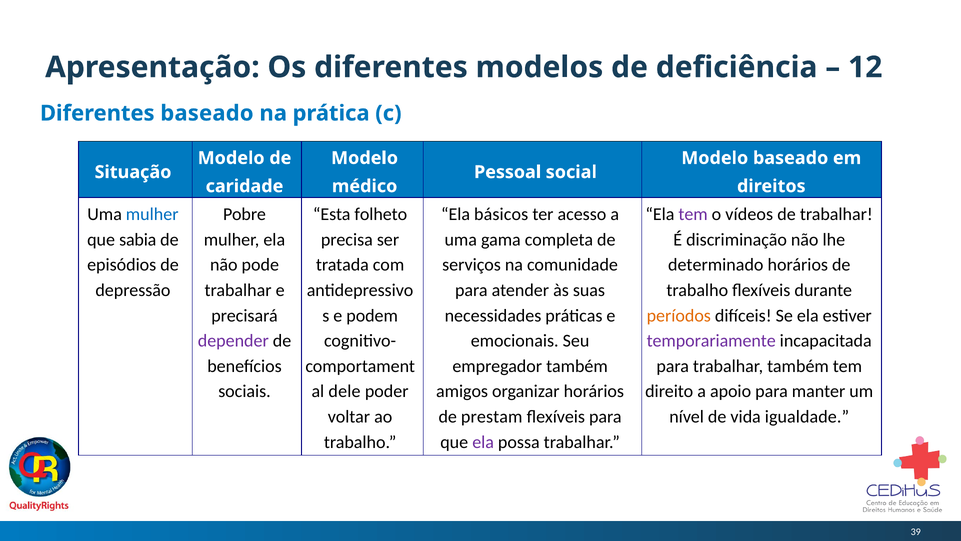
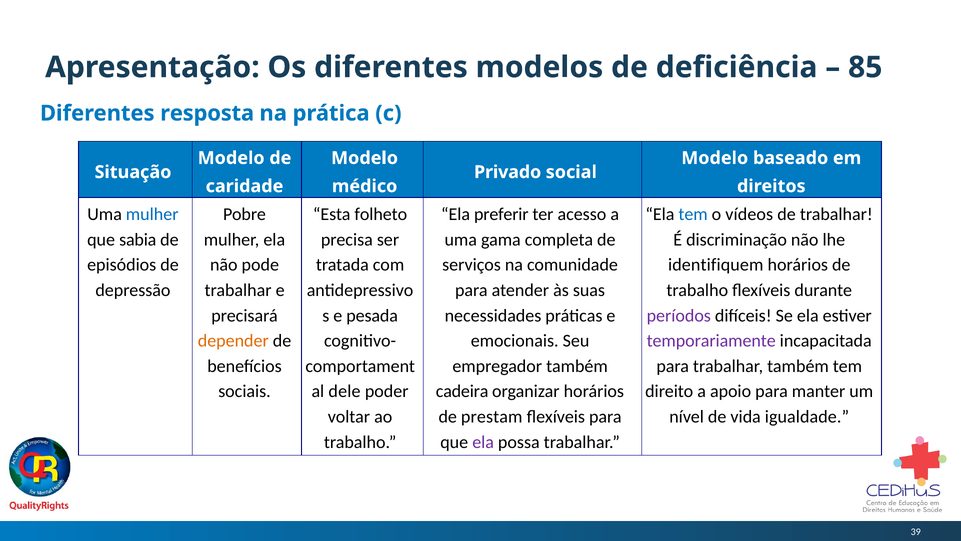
12: 12 -> 85 (865, 67)
Diferentes baseado: baseado -> resposta (207, 113)
Pessoal: Pessoal -> Privado (508, 172)
básicos: básicos -> preferir (501, 214)
tem colour: purple -> blue (693, 214)
determinado: determinado -> identifiquem (716, 265)
podem: podem -> pesada (372, 315)
períodos colour: orange -> purple (679, 315)
depender colour: purple -> orange (233, 341)
amigos: amigos -> cadeira (462, 391)
